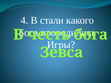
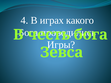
стали: стали -> играх (52, 20)
